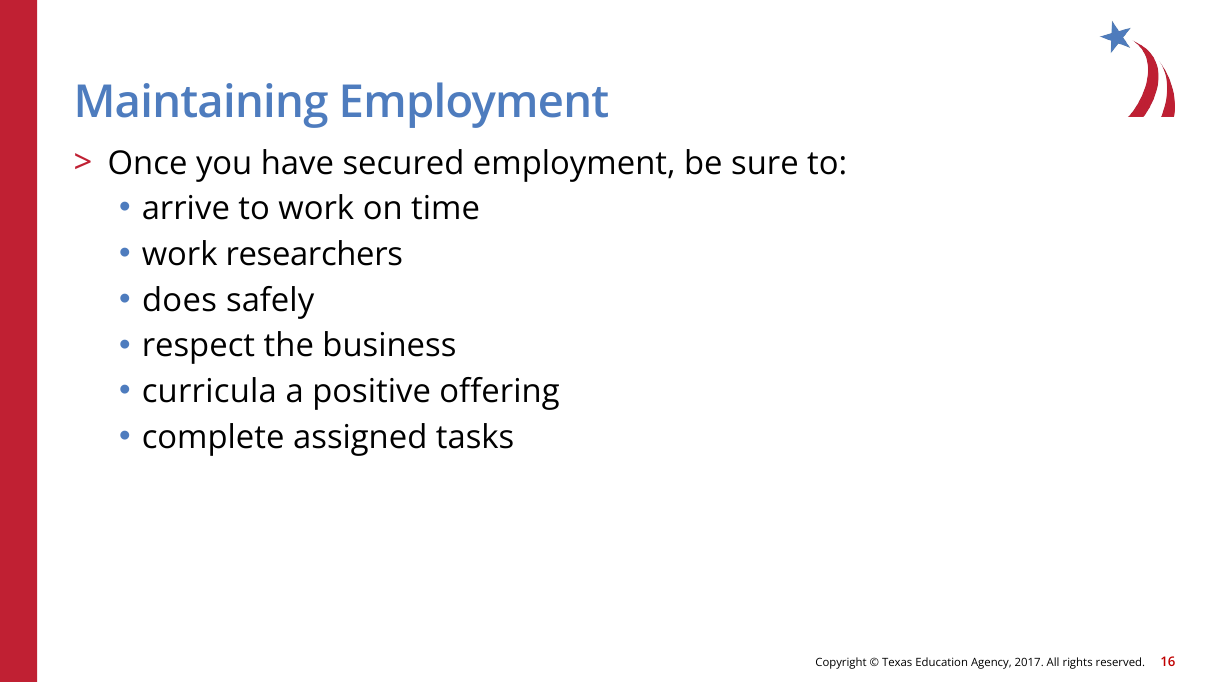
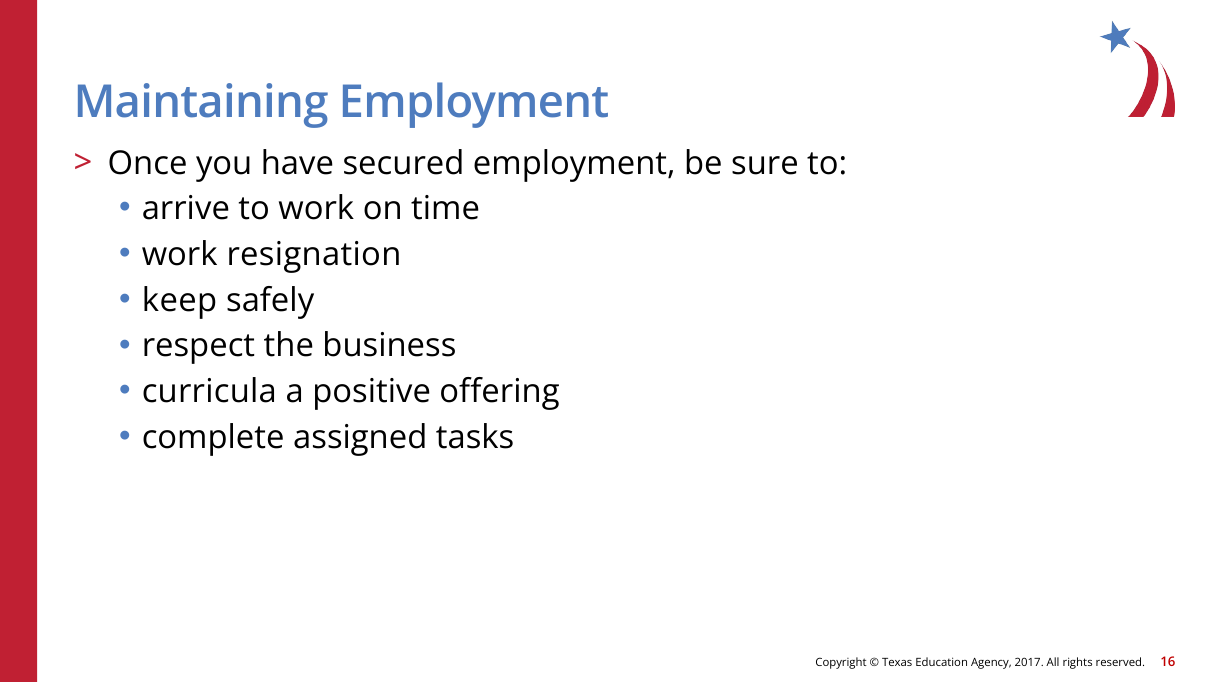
researchers: researchers -> resignation (314, 255)
does: does -> keep (180, 300)
